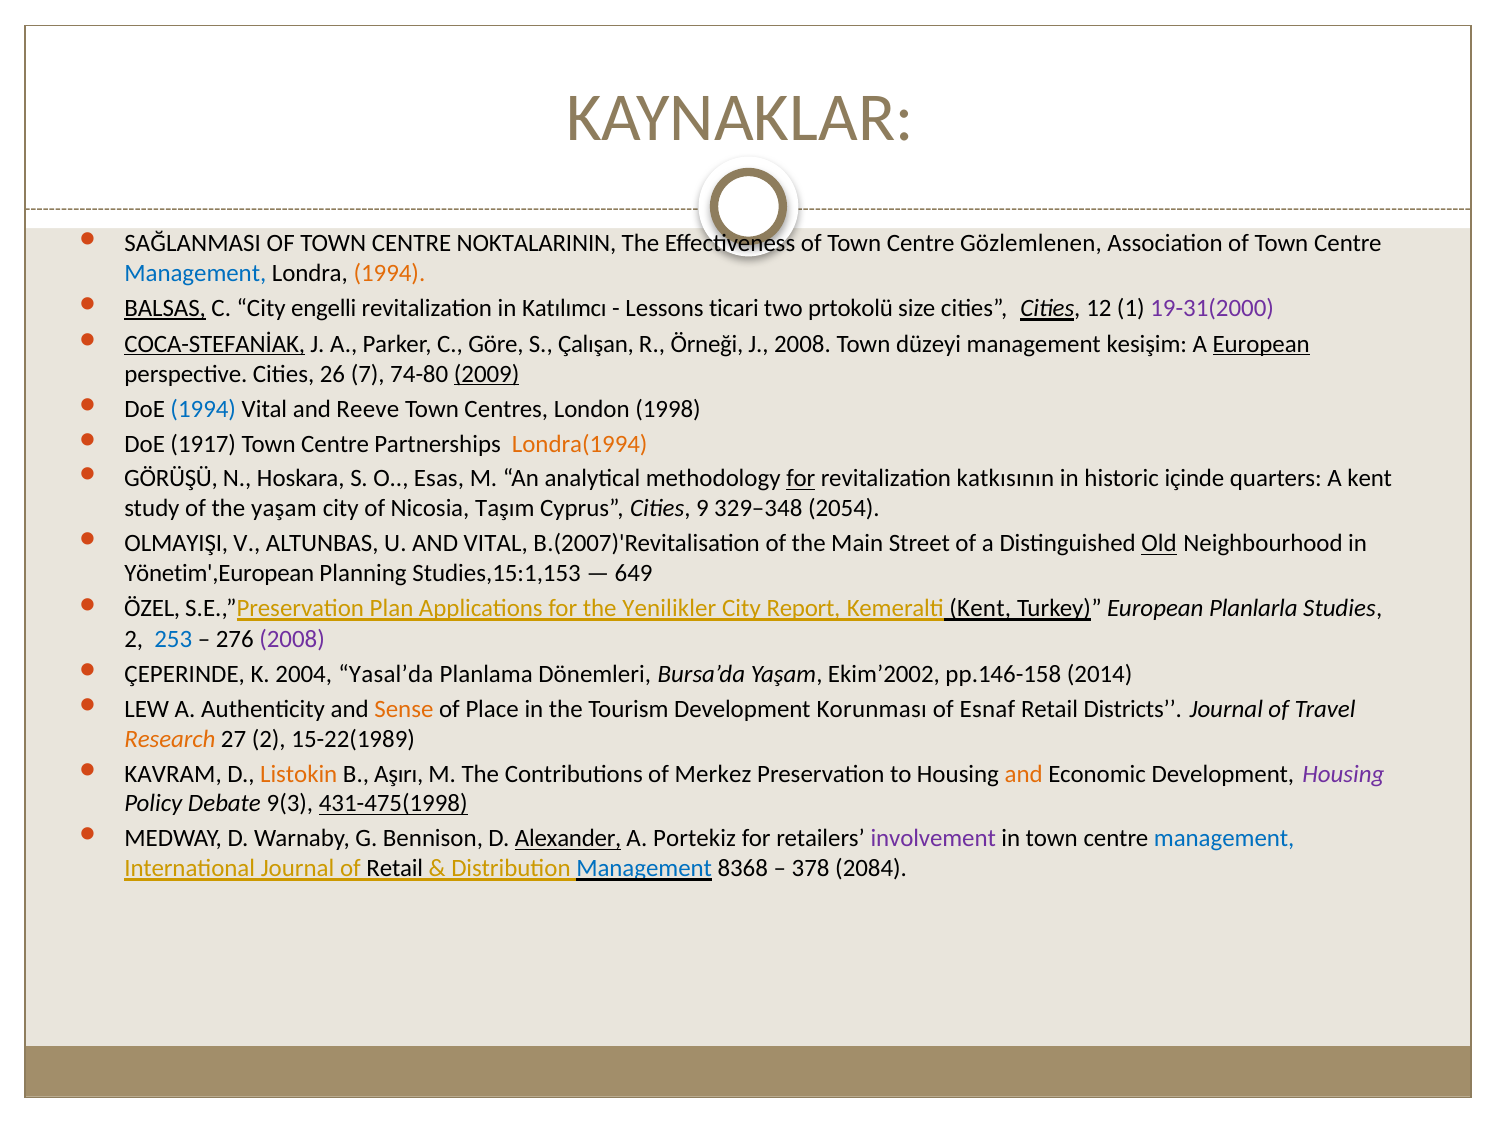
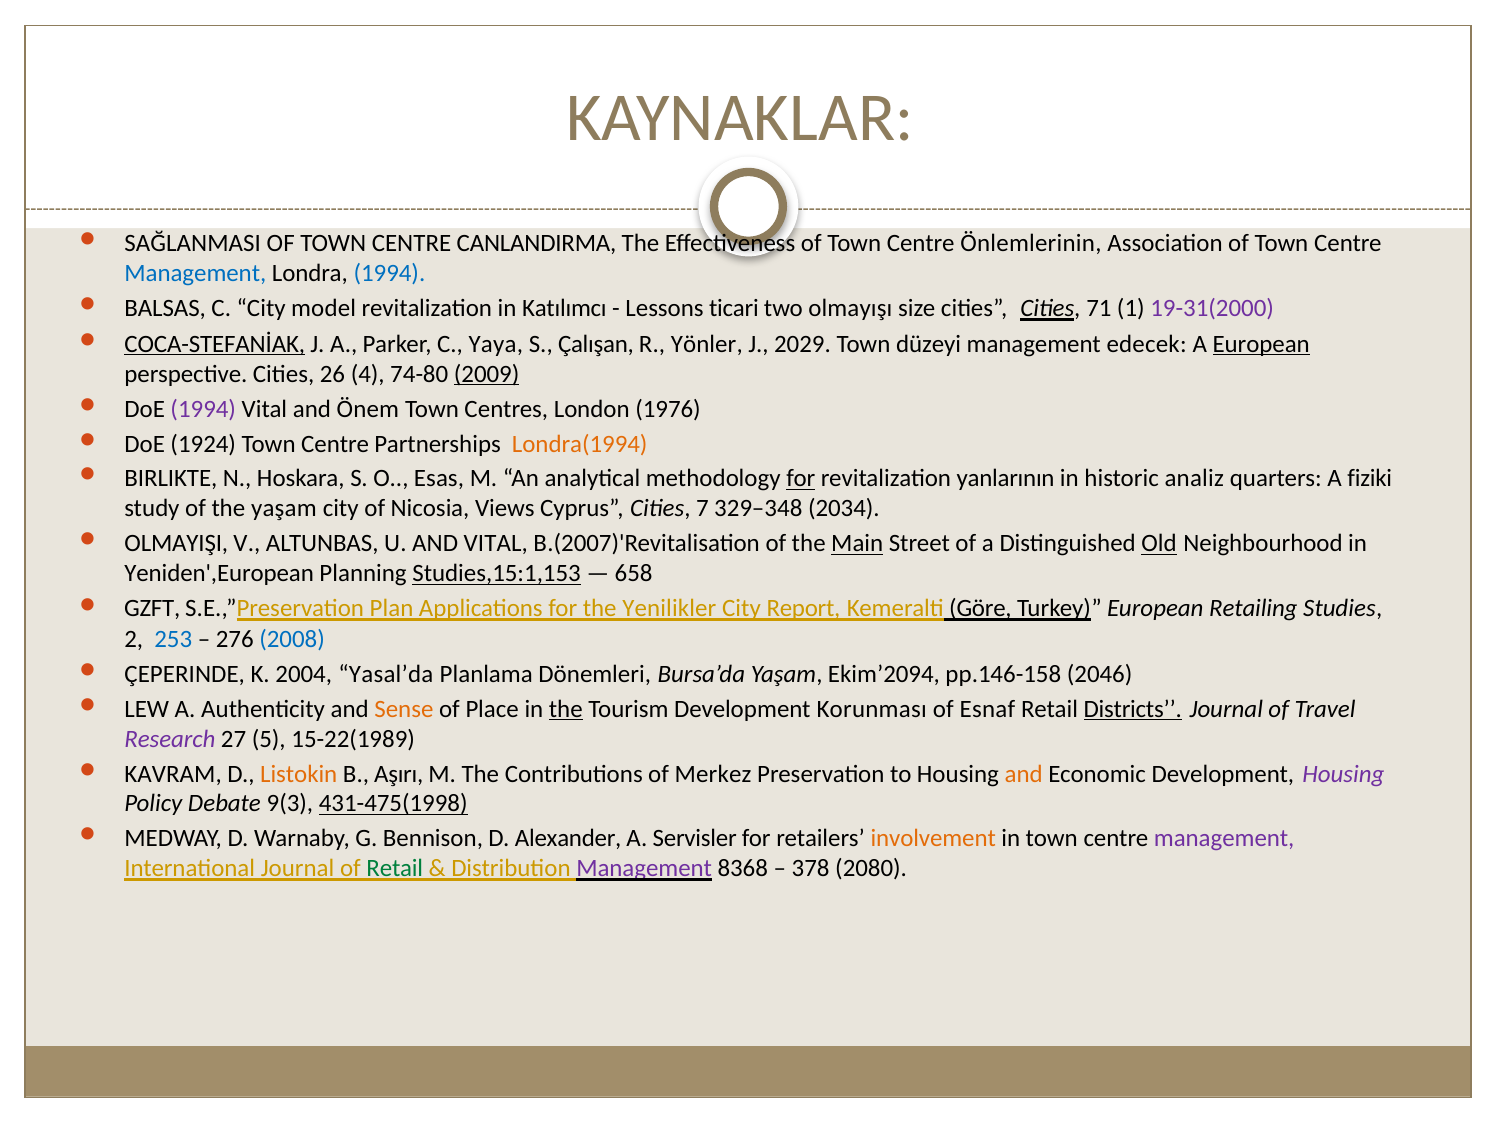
NOKTALARININ: NOKTALARININ -> CANLANDIRMA (537, 244)
Gözlemlenen: Gözlemlenen -> Önlemlerinin (1031, 244)
1994 colour: orange -> blue (389, 273)
BALSAS underline: present -> none (165, 308)
engelli: engelli -> model (324, 308)
prtokolü: prtokolü -> olmayışı (850, 308)
12: 12 -> 71 (1099, 308)
Göre: Göre -> Yaya (496, 344)
Örneği: Örneği -> Yönler (707, 344)
J 2008: 2008 -> 2029 (803, 344)
kesişim: kesişim -> edecek (1147, 344)
7: 7 -> 4 (368, 374)
1994 colour: blue -> purple (203, 409)
Reeve: Reeve -> Önem (368, 409)
1998: 1998 -> 1976 (668, 409)
1917: 1917 -> 1924 (203, 444)
GÖRÜŞÜ: GÖRÜŞÜ -> BIRLIKTE (171, 479)
katkısının: katkısının -> yanlarının (1006, 479)
içinde: içinde -> analiz (1194, 479)
A kent: kent -> fiziki (1370, 479)
Taşım: Taşım -> Views (505, 509)
9: 9 -> 7 (702, 509)
2054: 2054 -> 2034 (844, 509)
Main underline: none -> present (857, 544)
Yönetim',European: Yönetim',European -> Yeniden',European (219, 573)
Studies,15:1,153 underline: none -> present (497, 573)
649: 649 -> 658 (634, 573)
ÖZEL: ÖZEL -> GZFT (152, 608)
Kemeralti Kent: Kent -> Göre (980, 608)
Planlarla: Planlarla -> Retailing (1253, 608)
2008 colour: purple -> blue (292, 639)
Ekim’2002: Ekim’2002 -> Ekim’2094 (884, 674)
2014: 2014 -> 2046 (1100, 674)
the underline: none -> present (566, 709)
Districts underline: none -> present (1133, 709)
Research colour: orange -> purple (170, 739)
27 2: 2 -> 5 (269, 739)
Alexander underline: present -> none (568, 839)
Portekiz: Portekiz -> Servisler (695, 839)
involvement colour: purple -> orange (933, 839)
management colour: blue -> purple (1224, 839)
Retail colour: black -> green (395, 868)
Management colour: blue -> purple (644, 868)
2084: 2084 -> 2080 (871, 868)
